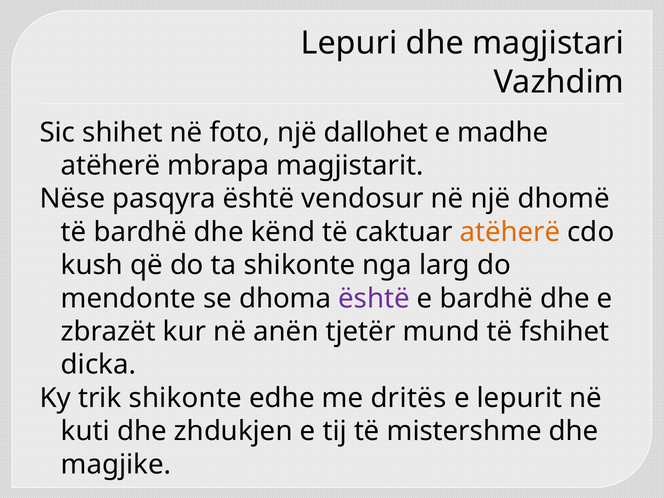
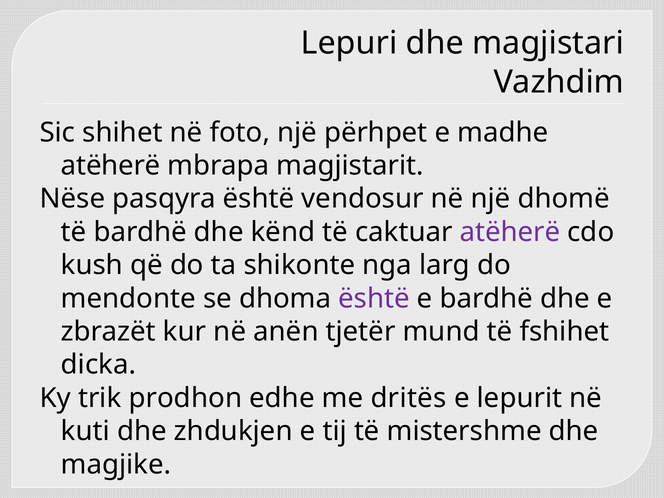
dallohet: dallohet -> përhpet (376, 132)
atëherë colour: orange -> purple (510, 232)
trik shikonte: shikonte -> prodhon (185, 398)
